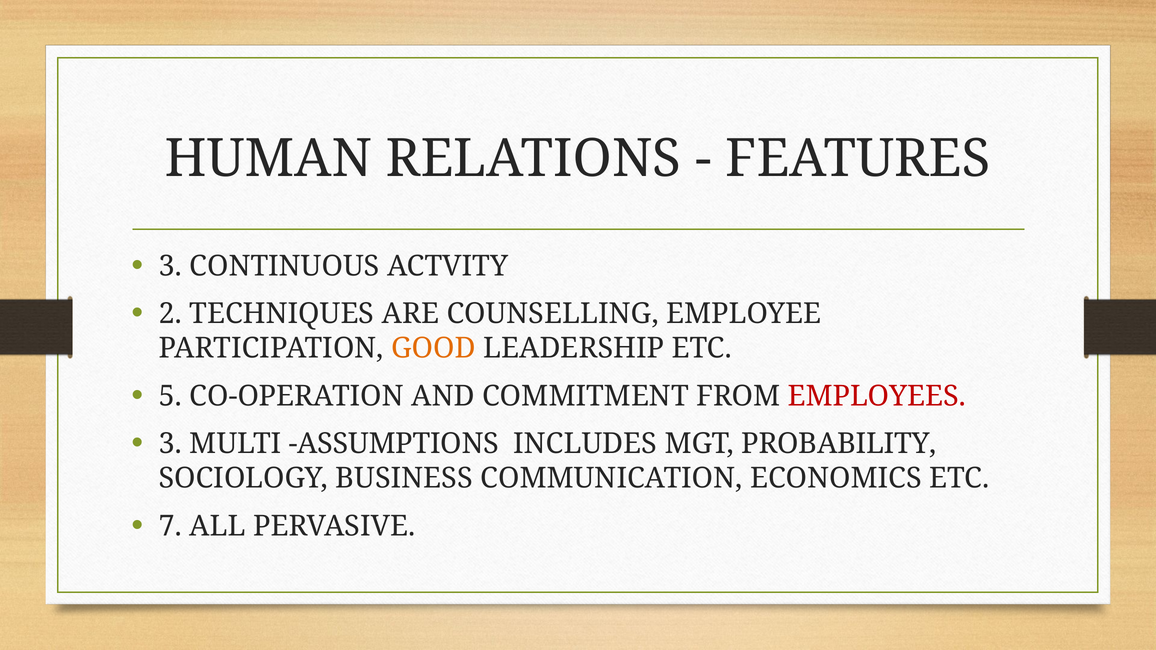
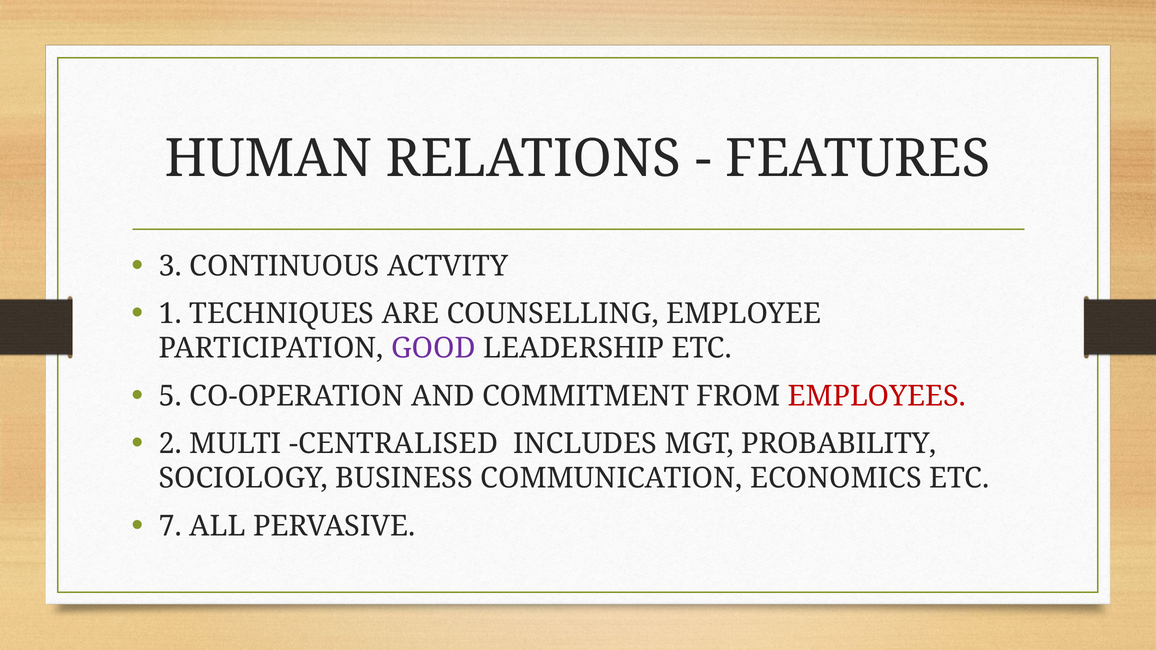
2: 2 -> 1 (170, 314)
GOOD colour: orange -> purple (433, 349)
3: 3 -> 2 (170, 444)
ASSUMPTIONS: ASSUMPTIONS -> CENTRALISED (394, 444)
